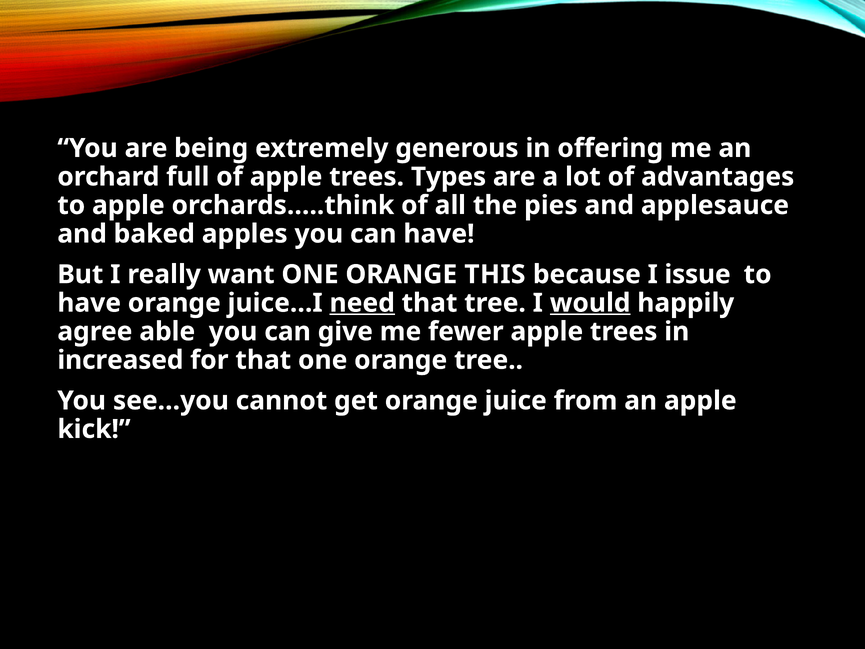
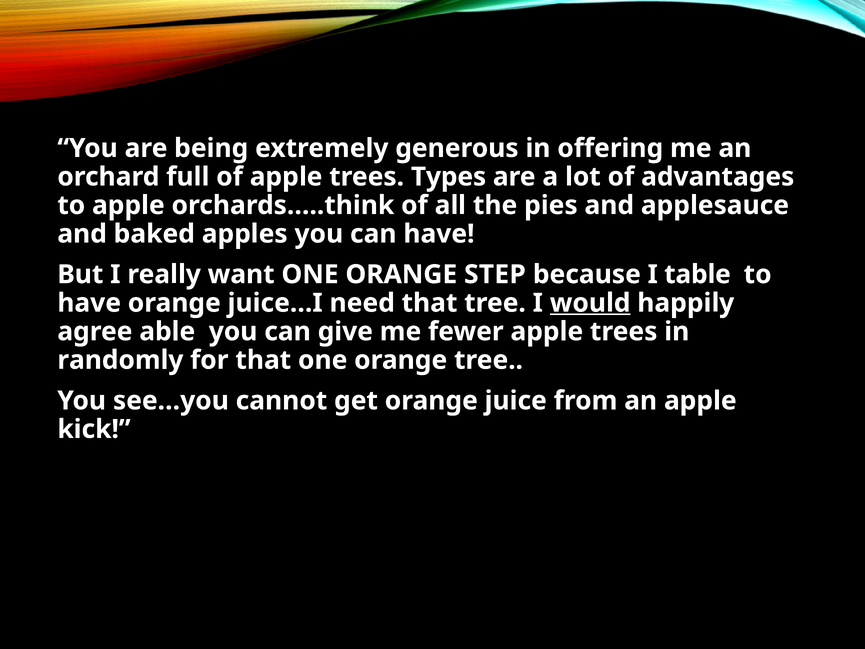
THIS: THIS -> STEP (495, 274)
issue: issue -> table (698, 274)
need underline: present -> none (362, 303)
increased: increased -> randomly (120, 360)
